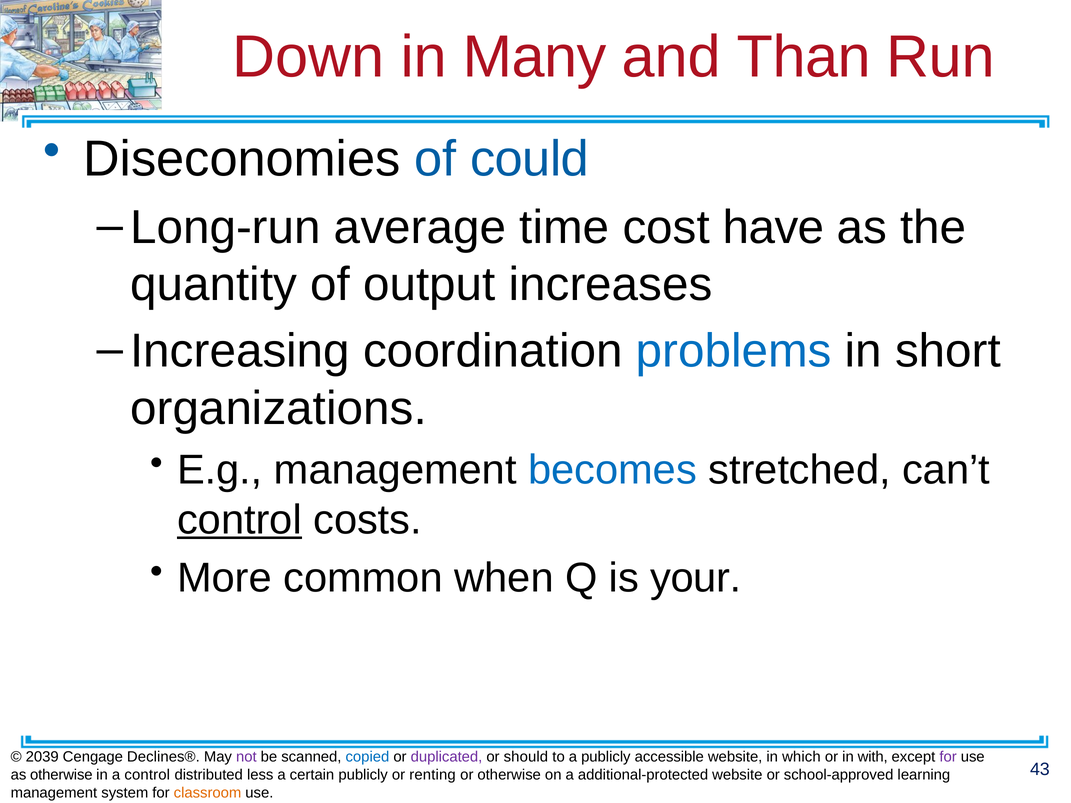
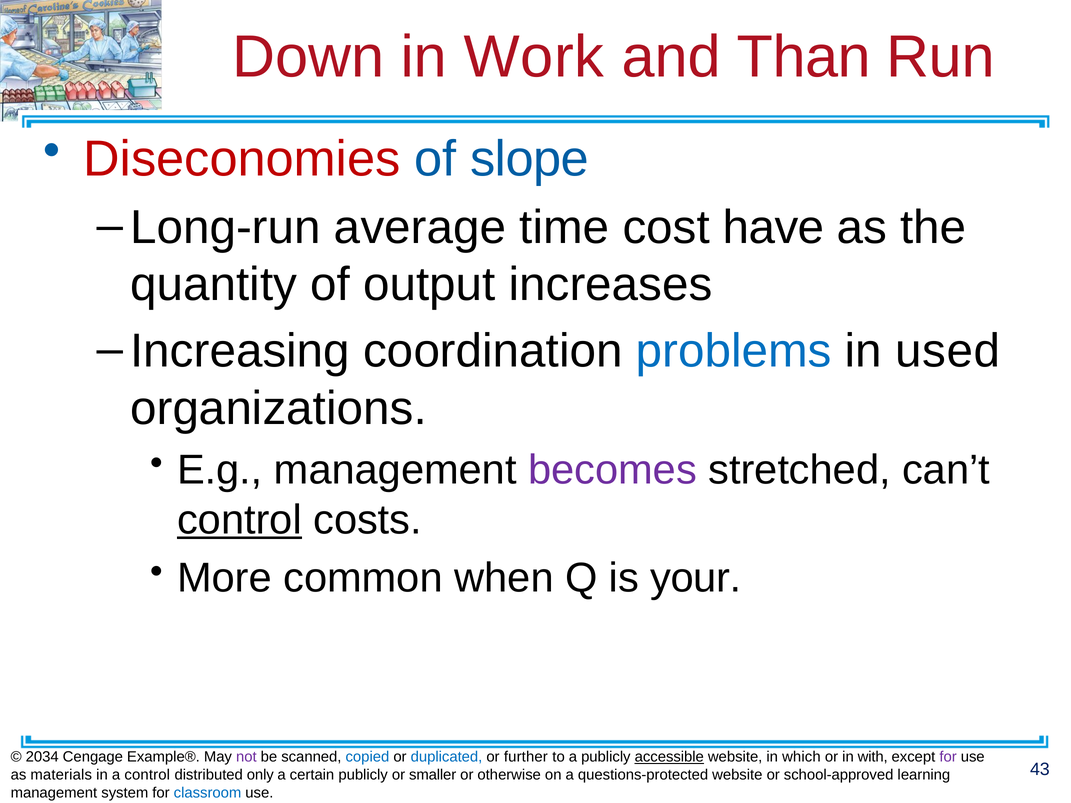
Many: Many -> Work (534, 57)
Diseconomies colour: black -> red (242, 159)
could: could -> slope (529, 159)
short: short -> used (948, 351)
becomes colour: blue -> purple (612, 470)
2039: 2039 -> 2034 (42, 757)
Declines®: Declines® -> Example® (163, 757)
duplicated colour: purple -> blue (447, 757)
should: should -> further (526, 757)
accessible underline: none -> present (669, 757)
as otherwise: otherwise -> materials (61, 775)
less: less -> only (260, 775)
renting: renting -> smaller (433, 775)
additional-protected: additional-protected -> questions-protected (643, 775)
classroom colour: orange -> blue (208, 793)
